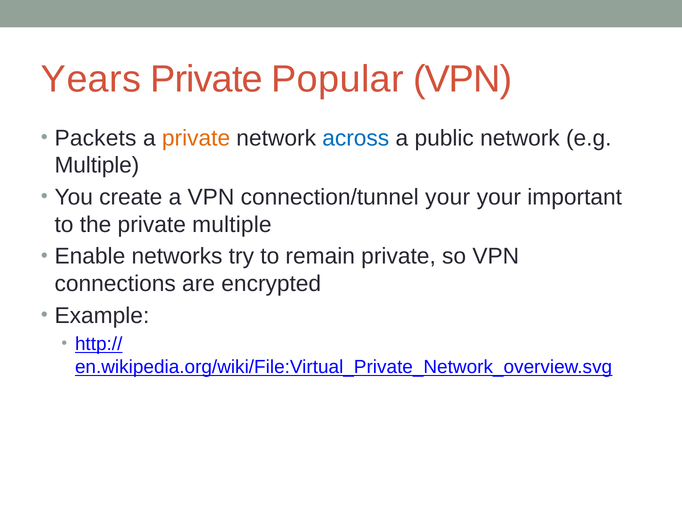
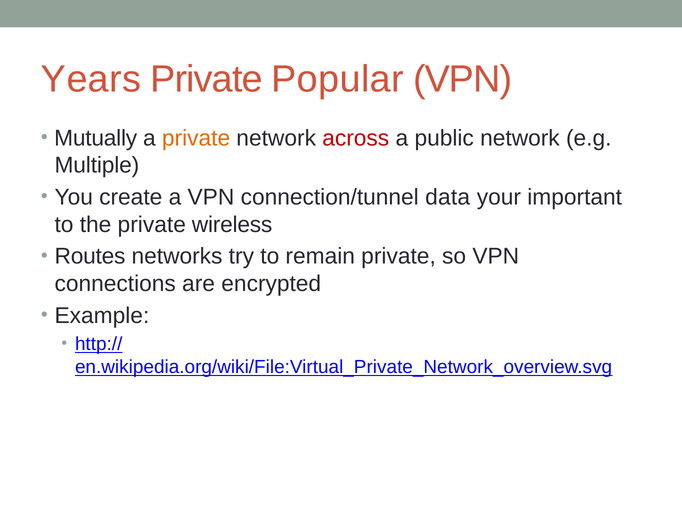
Packets: Packets -> Mutually (96, 138)
across colour: blue -> red (356, 138)
connection/tunnel your: your -> data (448, 197)
private multiple: multiple -> wireless (232, 224)
Enable: Enable -> Routes (90, 256)
